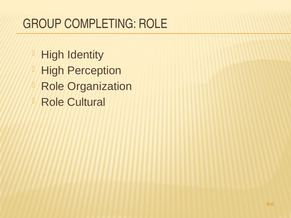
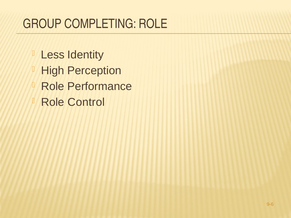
High: High -> Less (53, 55)
Organization: Organization -> Performance (100, 86)
Cultural: Cultural -> Control (86, 102)
